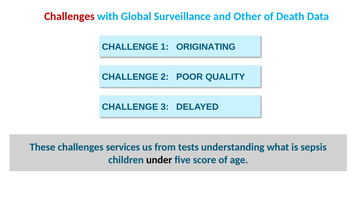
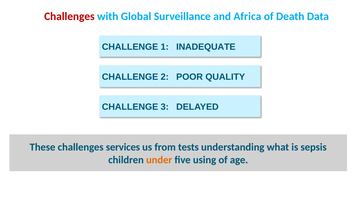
Other: Other -> Africa (247, 16)
ORIGINATING: ORIGINATING -> INADEQUATE (206, 47)
under colour: black -> orange (159, 160)
score: score -> using (205, 160)
